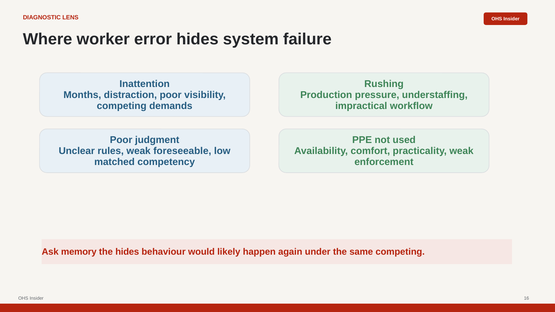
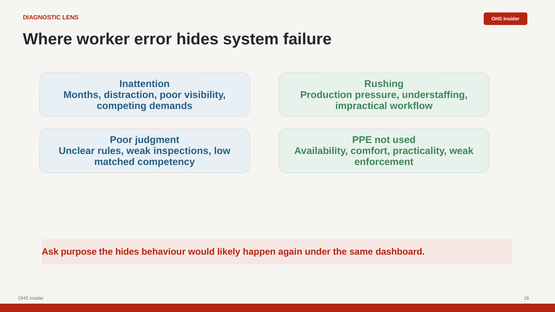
foreseeable: foreseeable -> inspections (182, 151)
memory: memory -> purpose (79, 252)
same competing: competing -> dashboard (400, 252)
